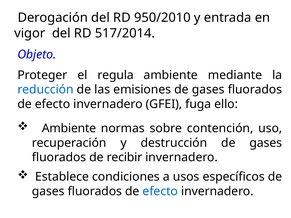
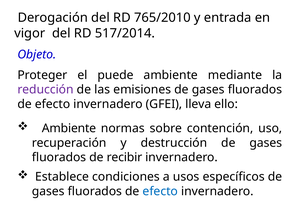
950/2010: 950/2010 -> 765/2010 (162, 18)
regula: regula -> puede (115, 75)
reducción colour: blue -> purple (45, 90)
fuga: fuga -> lleva (198, 104)
